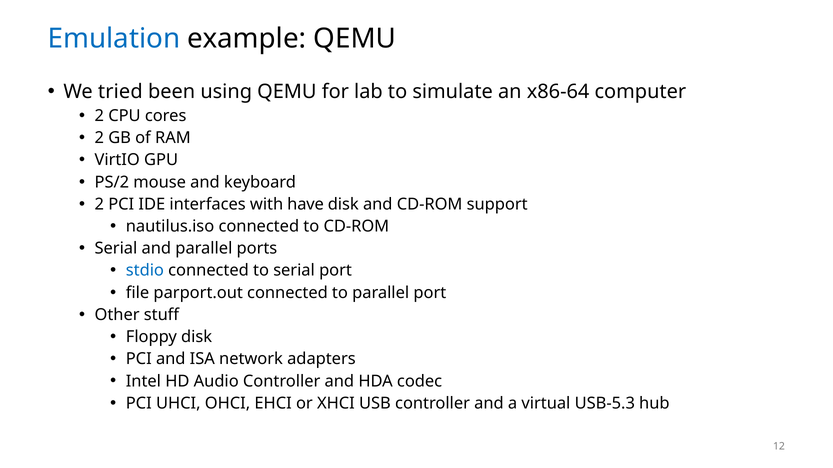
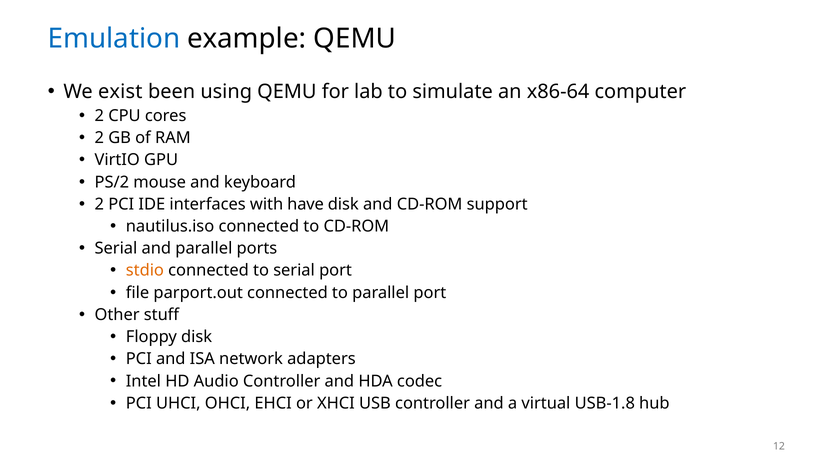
tried: tried -> exist (120, 92)
stdio colour: blue -> orange (145, 271)
USB-5.3: USB-5.3 -> USB-1.8 (605, 404)
